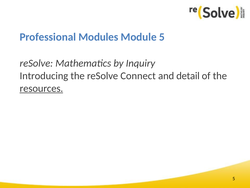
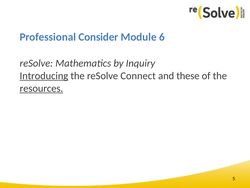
Modules: Modules -> Consider (98, 37)
Module 5: 5 -> 6 (162, 37)
Introducing underline: none -> present (44, 76)
detail: detail -> these (188, 76)
